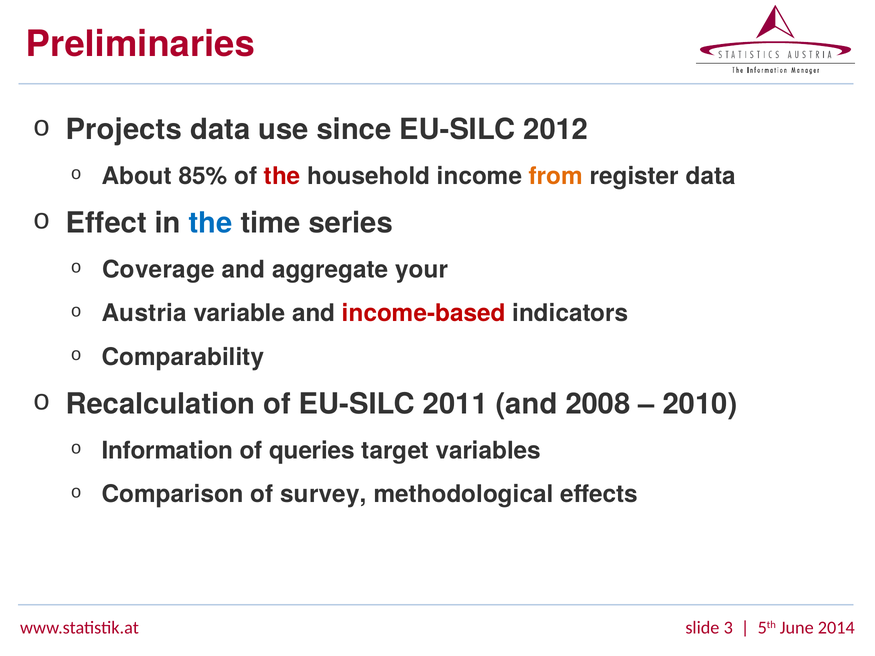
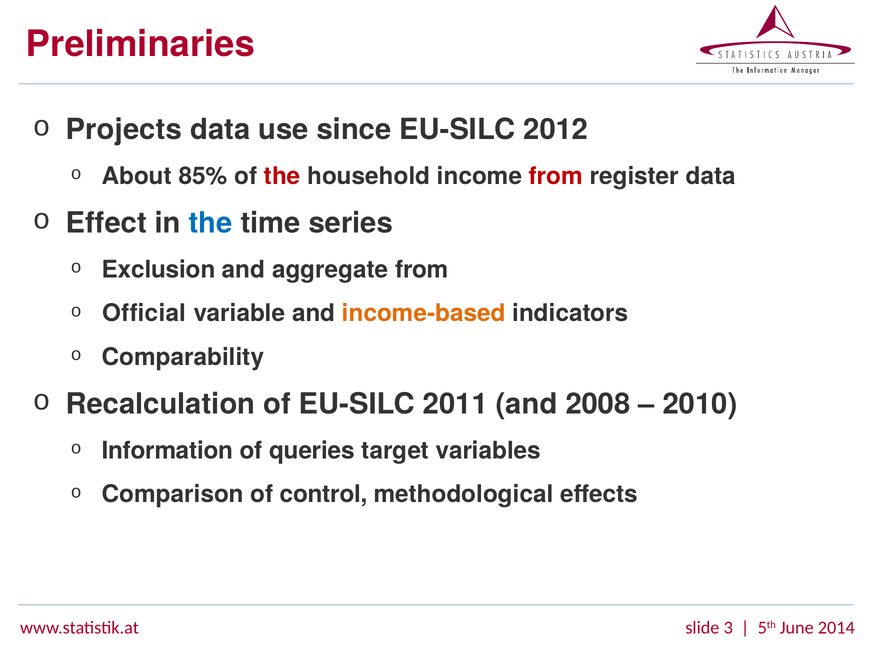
from colour: orange -> red (556, 176)
Coverage: Coverage -> Exclusion (159, 270)
aggregate your: your -> from (422, 270)
Austria: Austria -> Official (144, 314)
income-based colour: red -> orange (424, 314)
survey: survey -> control (324, 495)
